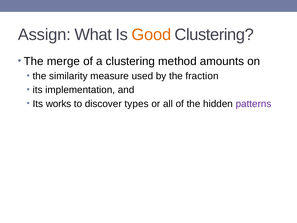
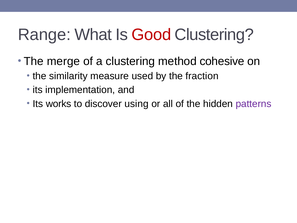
Assign: Assign -> Range (44, 35)
Good colour: orange -> red (151, 35)
amounts: amounts -> cohesive (222, 61)
types: types -> using (137, 104)
